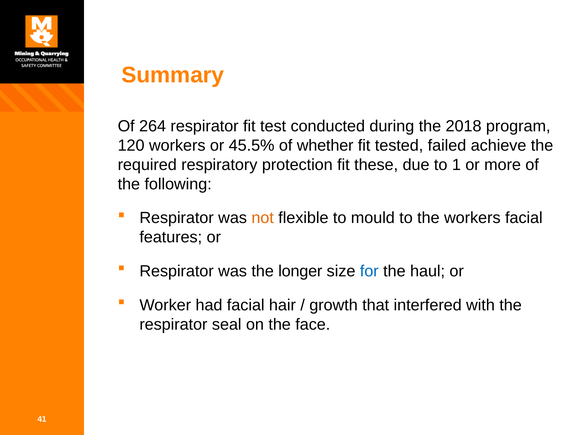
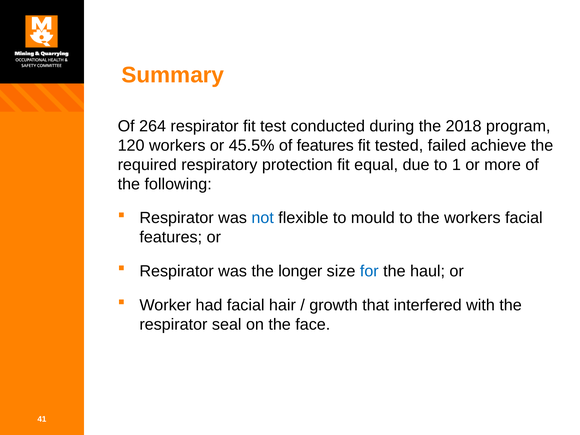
of whether: whether -> features (325, 145)
these: these -> equal (376, 165)
not colour: orange -> blue (263, 218)
